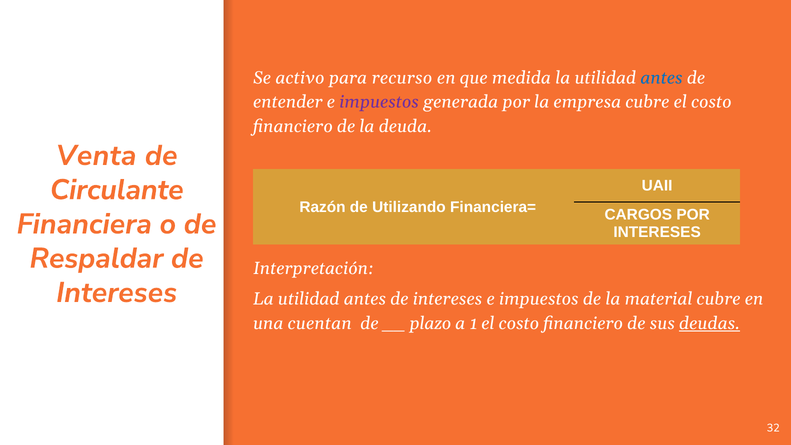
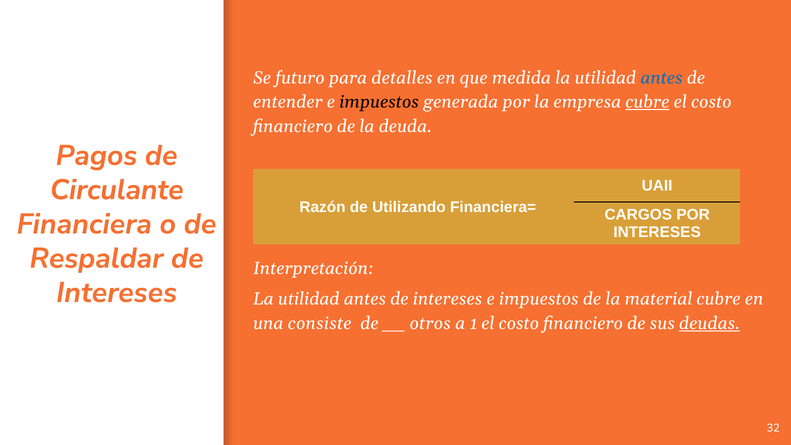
activo: activo -> futuro (300, 78)
recurso: recurso -> detalles (402, 78)
impuestos colour: purple -> black (379, 102)
cubre underline: none -> present (647, 102)
Venta: Venta -> Pagos (97, 156)
cuentan: cuentan -> consiste (320, 323)
plazo: plazo -> otros (430, 323)
